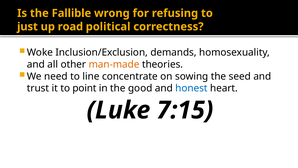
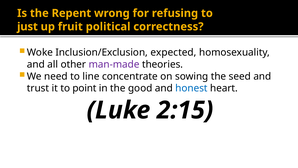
Fallible: Fallible -> Repent (71, 13)
road: road -> fruit (70, 27)
demands: demands -> expected (173, 52)
man-made colour: orange -> purple (114, 64)
7:15: 7:15 -> 2:15 (185, 110)
